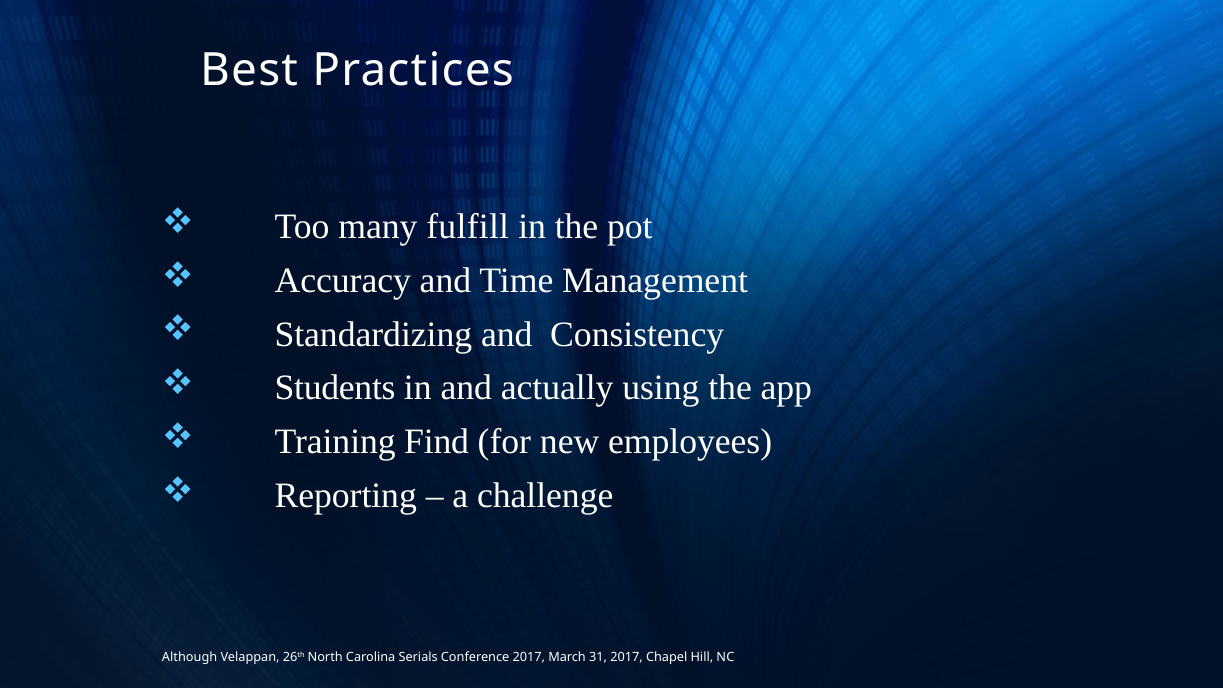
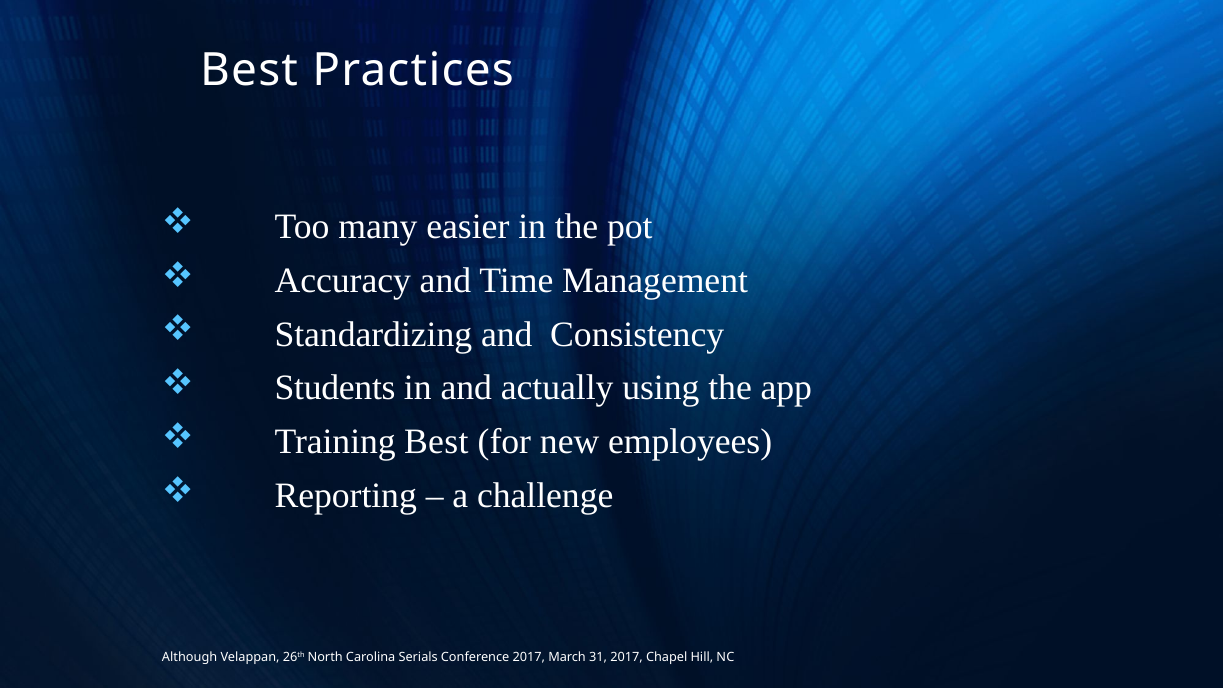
fulfill: fulfill -> easier (468, 227)
Training Find: Find -> Best (436, 442)
